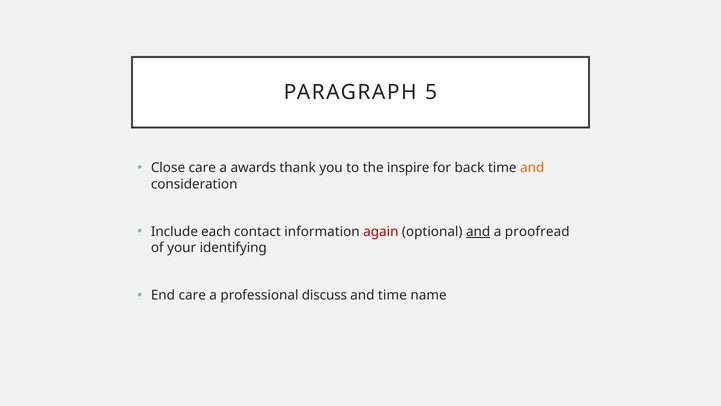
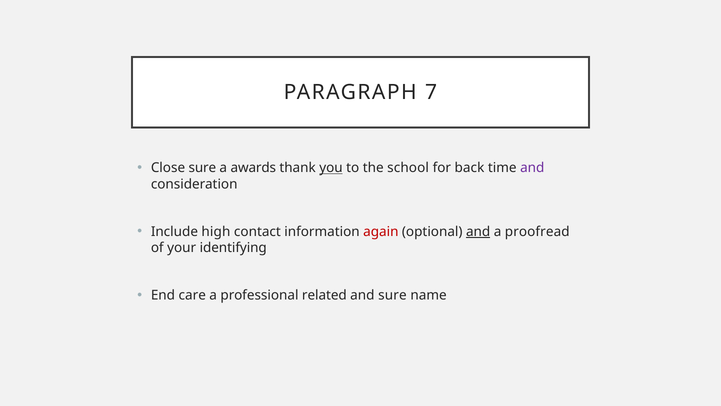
5: 5 -> 7 (431, 92)
Close care: care -> sure (202, 168)
you underline: none -> present (331, 168)
inspire: inspire -> school (408, 168)
and colour: orange -> purple (532, 168)
each: each -> high (216, 231)
discuss: discuss -> related (324, 295)
and time: time -> sure (392, 295)
